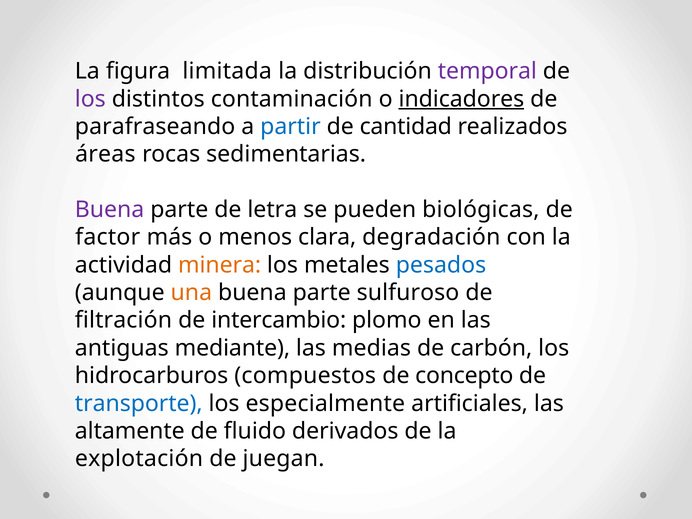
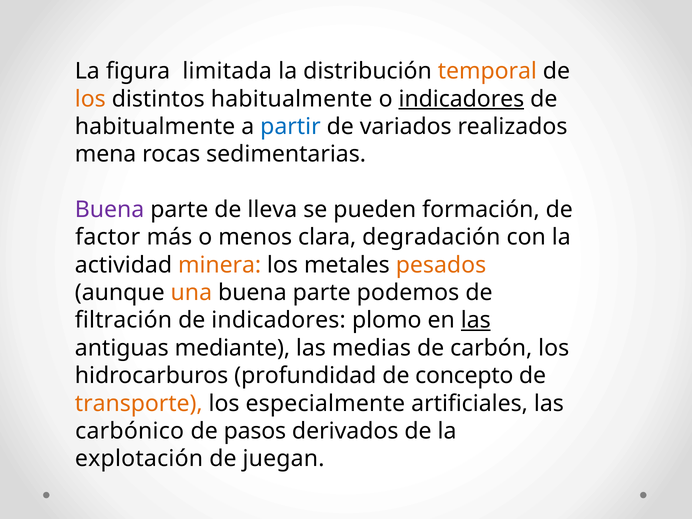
temporal colour: purple -> orange (487, 71)
los colour: purple -> orange (90, 99)
distintos contaminación: contaminación -> habitualmente (292, 99)
parafraseando: parafraseando -> habitualmente (155, 127)
cantidad: cantidad -> variados (406, 127)
áreas: áreas -> mena (106, 154)
letra: letra -> lleva (272, 210)
biológicas: biológicas -> formación (481, 210)
pesados colour: blue -> orange (441, 265)
sulfuroso: sulfuroso -> podemos (408, 293)
de intercambio: intercambio -> indicadores (279, 320)
las underline: none -> present (476, 320)
compuestos: compuestos -> profundidad (305, 376)
transporte colour: blue -> orange (139, 403)
altamente: altamente -> carbónico (130, 431)
fluido: fluido -> pasos (255, 431)
